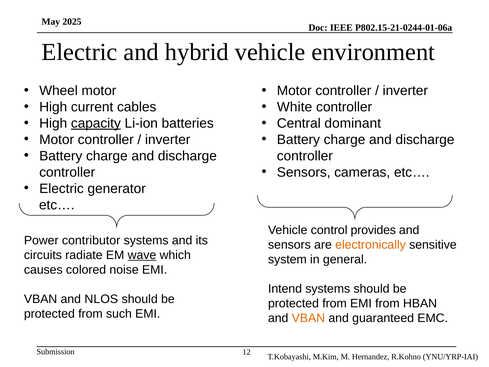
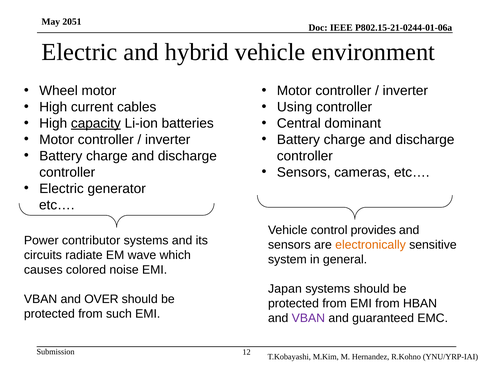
2025: 2025 -> 2051 (72, 22)
White: White -> Using (295, 107)
wave underline: present -> none (142, 255)
Intend: Intend -> Japan (285, 288)
NLOS: NLOS -> OVER (101, 299)
VBAN colour: orange -> purple (308, 318)
